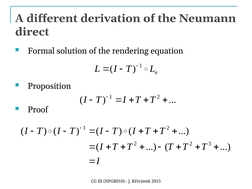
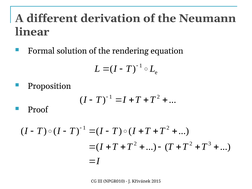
direct: direct -> linear (32, 32)
